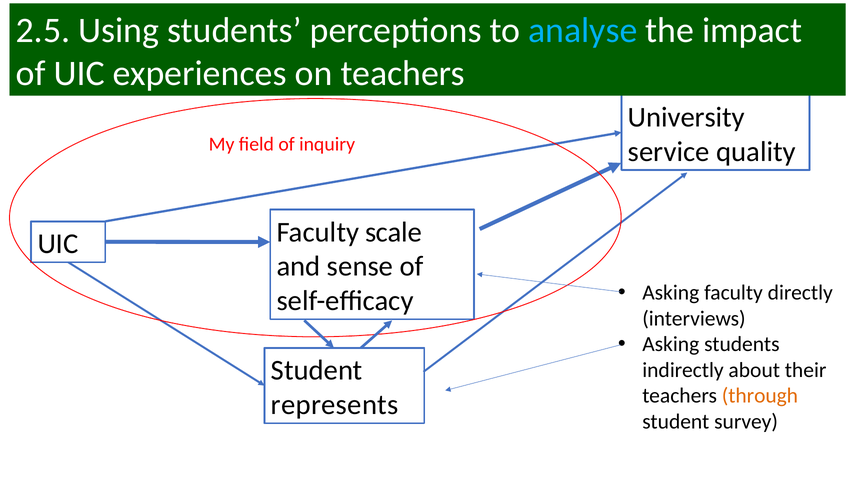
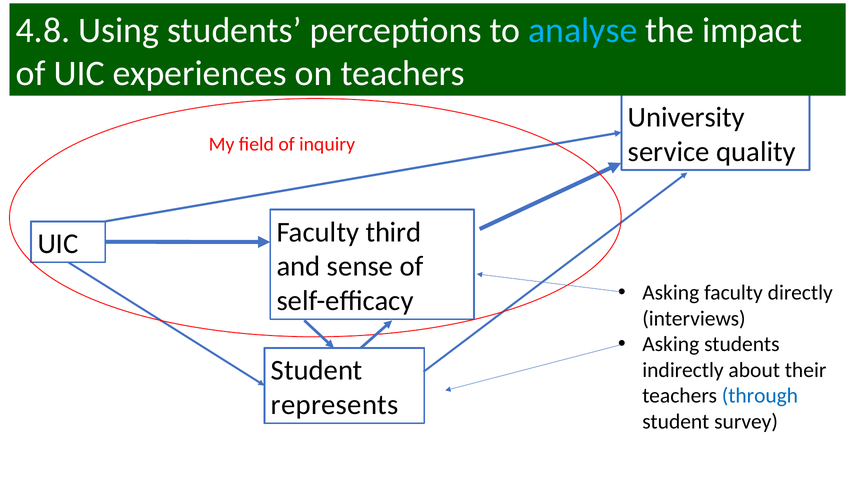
2.5: 2.5 -> 4.8 (43, 31)
scale: scale -> third (393, 232)
through colour: orange -> blue (760, 396)
